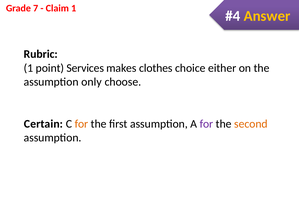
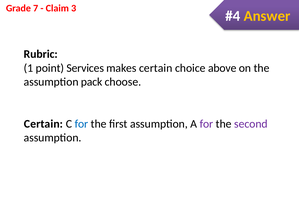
1: 1 -> 3 (74, 8)
makes clothes: clothes -> certain (156, 68)
either: either -> above (222, 68)
only: only -> pack (92, 82)
for colour: orange -> blue (81, 124)
second colour: orange -> purple (251, 124)
